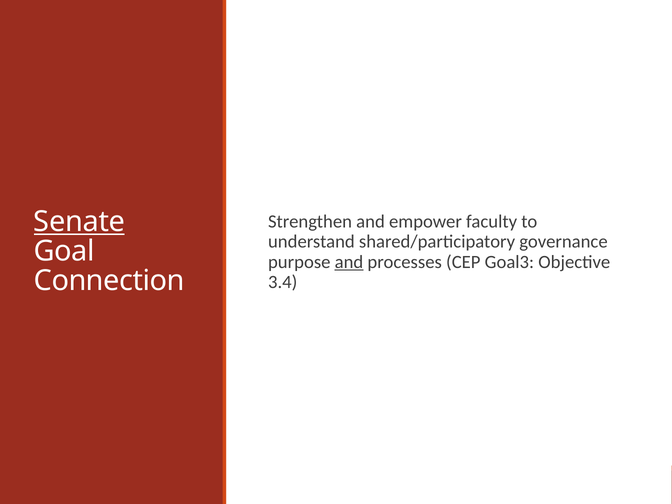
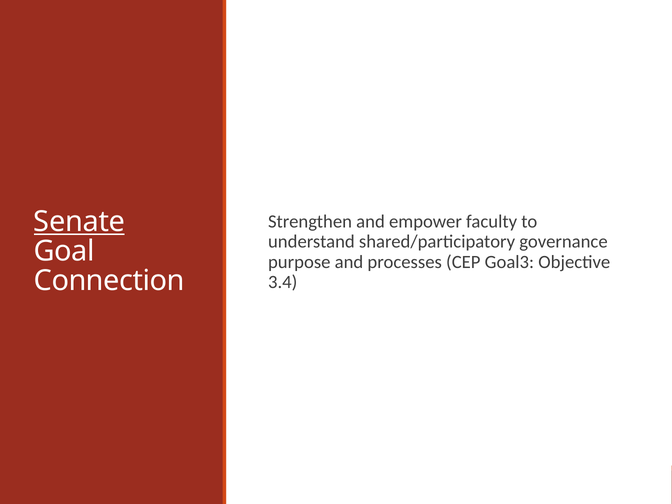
and underline: present -> none (349, 262)
